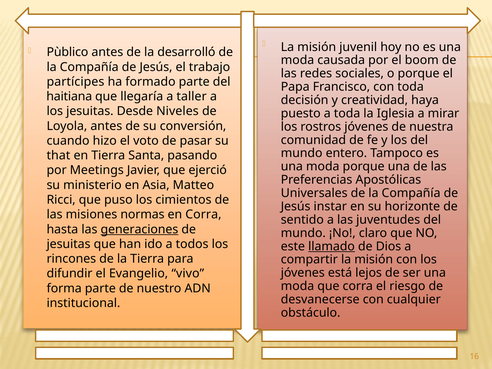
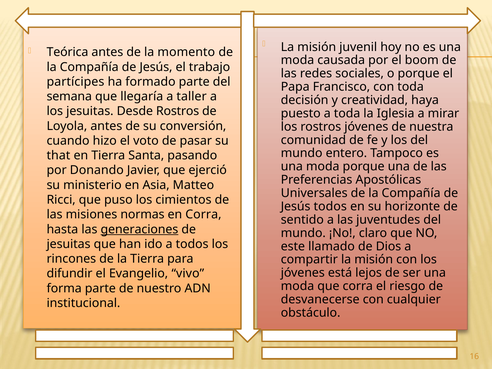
Pùblico: Pùblico -> Teórica (67, 52)
desarrolló: desarrolló -> momento (186, 52)
haitiana: haitiana -> semana (69, 96)
Desde Niveles: Niveles -> Rostros (178, 111)
Meetings: Meetings -> Donando (97, 170)
Jesús instar: instar -> todos (330, 206)
llamado underline: present -> none (332, 246)
